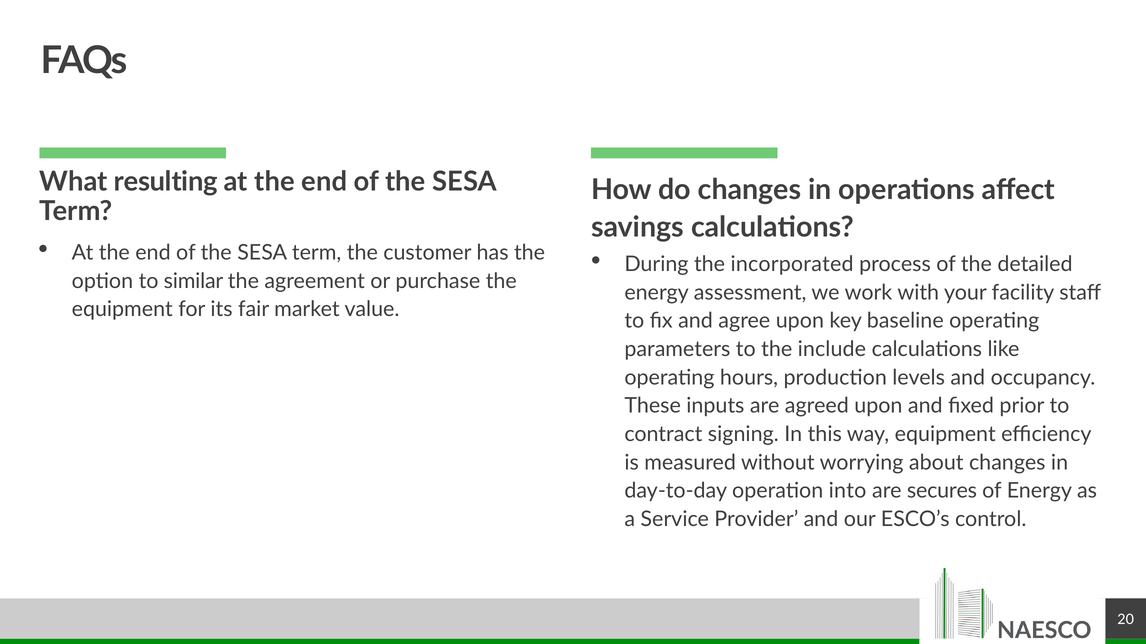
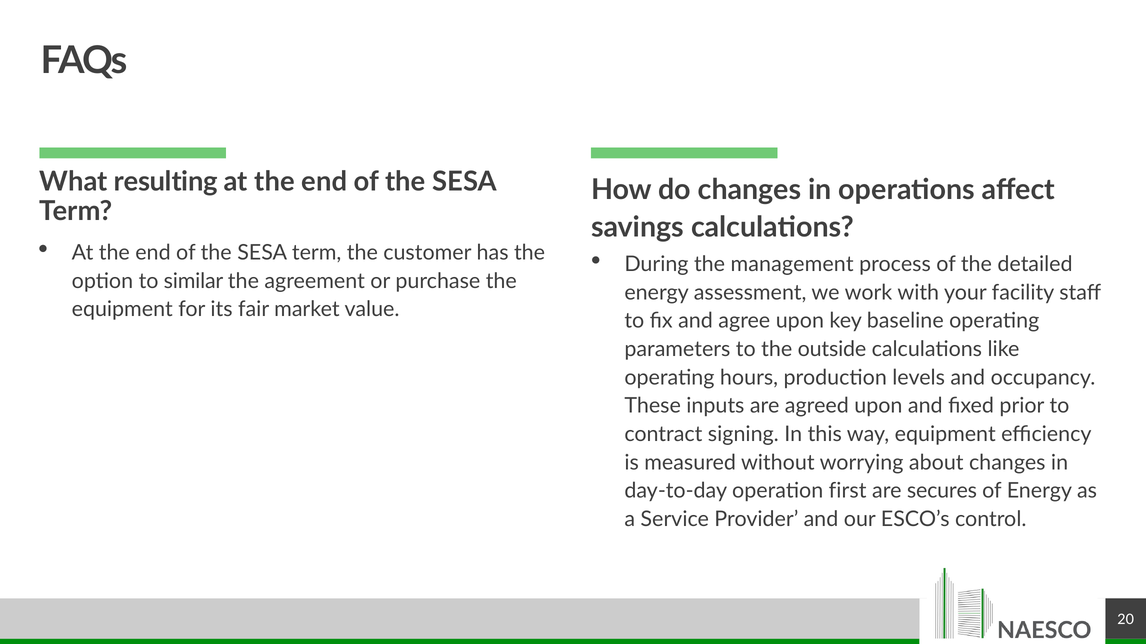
incorporated: incorporated -> management (792, 264)
include: include -> outside (832, 349)
into: into -> first (848, 491)
